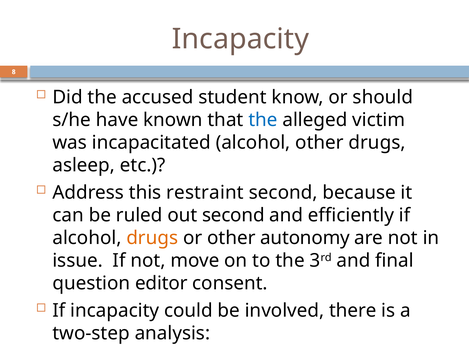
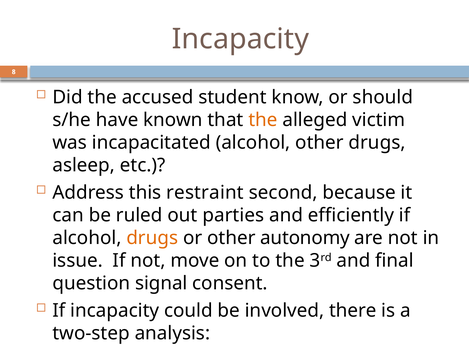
the colour: blue -> orange (263, 120)
out second: second -> parties (233, 215)
editor: editor -> signal (161, 283)
